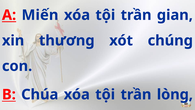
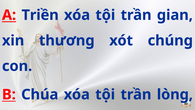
Miến: Miến -> Triền (40, 15)
